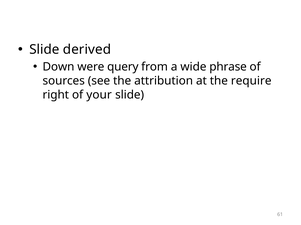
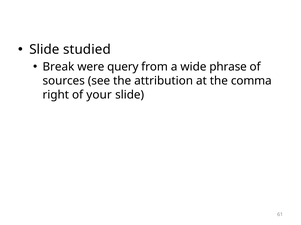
derived: derived -> studied (87, 50)
Down: Down -> Break (58, 67)
require: require -> comma (251, 81)
